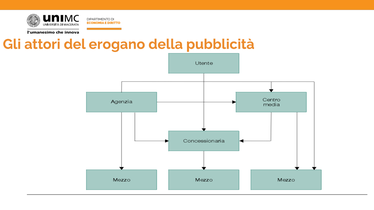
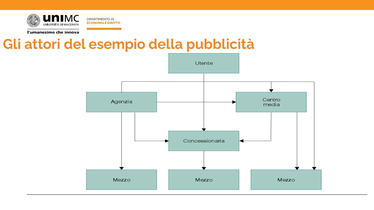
erogano: erogano -> esempio (117, 44)
